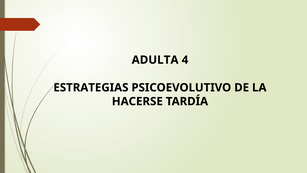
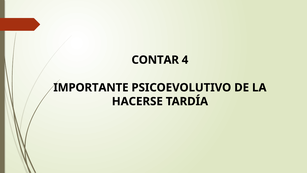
ADULTA: ADULTA -> CONTAR (155, 60)
ESTRATEGIAS: ESTRATEGIAS -> IMPORTANTE (91, 87)
